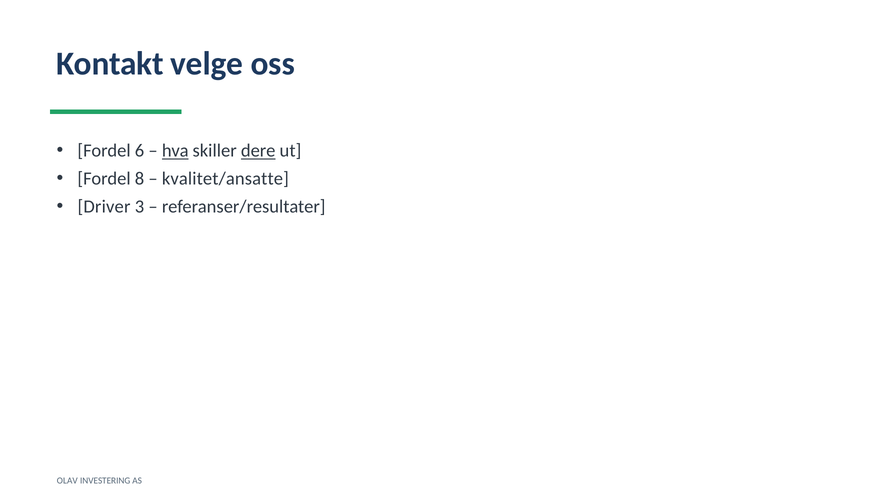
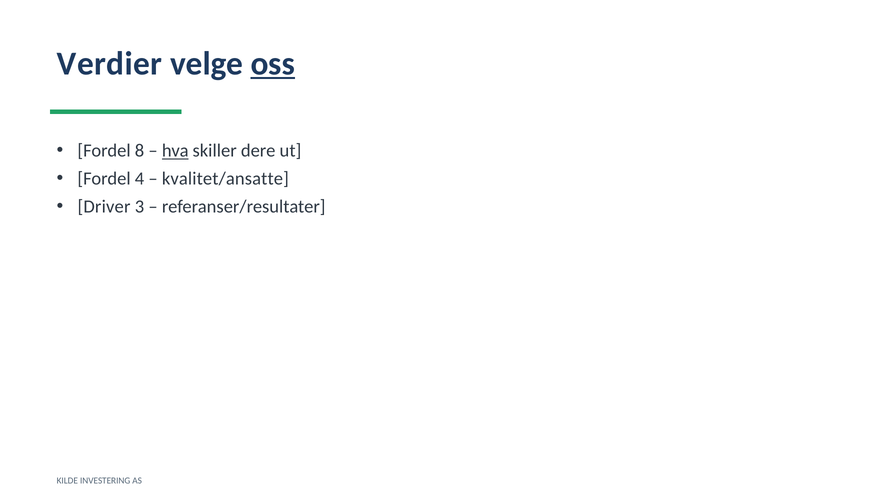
Kontakt: Kontakt -> Verdier (109, 64)
oss underline: none -> present (273, 64)
6: 6 -> 8 (140, 151)
dere underline: present -> none (258, 151)
8: 8 -> 4 (140, 179)
OLAV: OLAV -> KILDE (67, 480)
